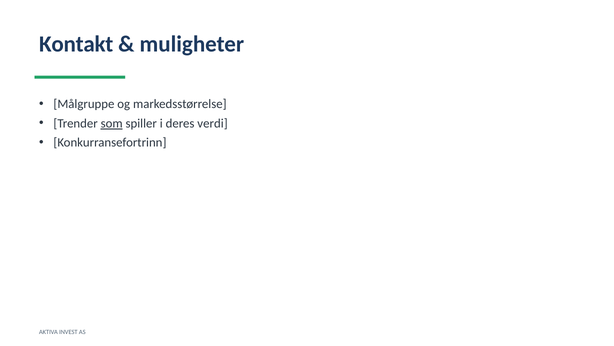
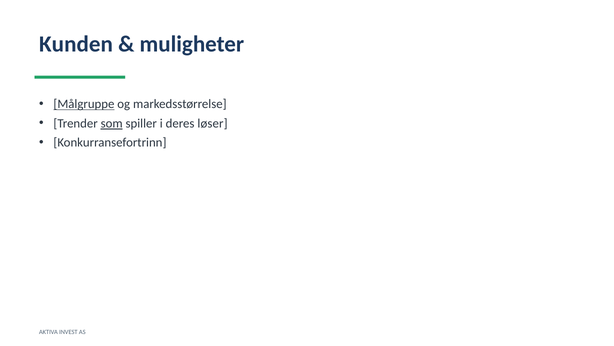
Kontakt: Kontakt -> Kunden (76, 44)
Målgruppe underline: none -> present (84, 104)
verdi: verdi -> løser (213, 123)
